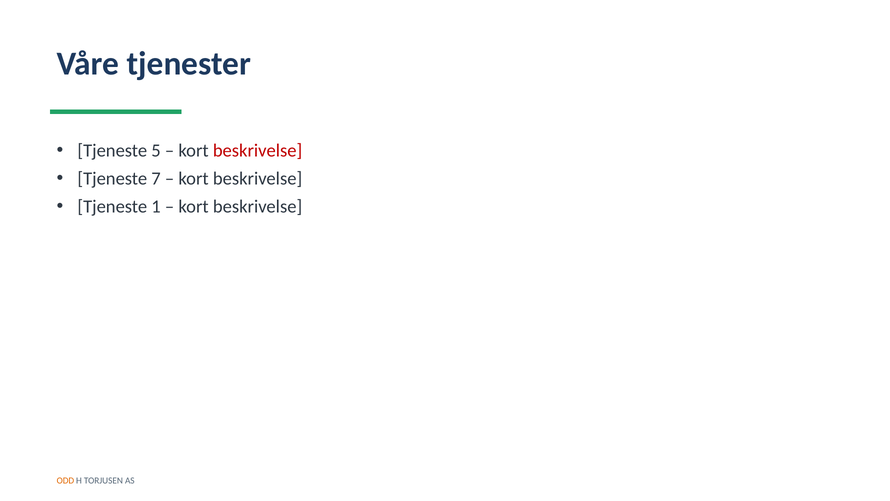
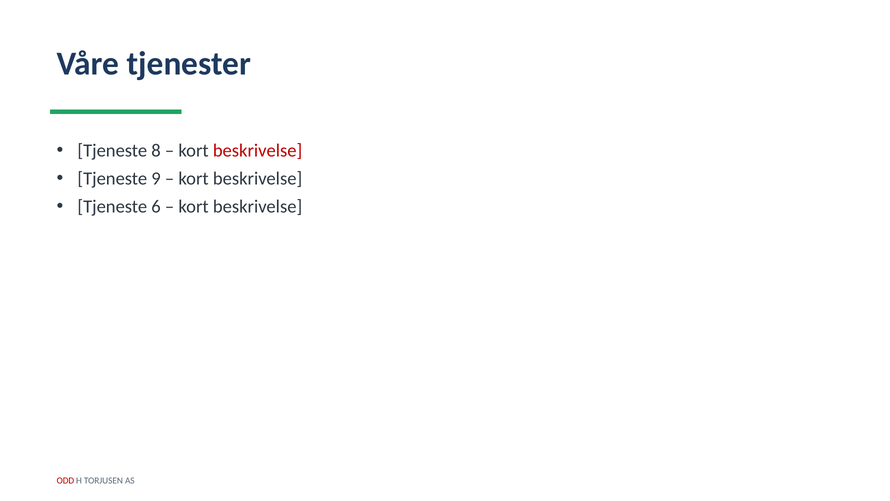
5: 5 -> 8 (156, 151)
7: 7 -> 9 (156, 179)
1: 1 -> 6 (156, 206)
ODD colour: orange -> red (65, 480)
